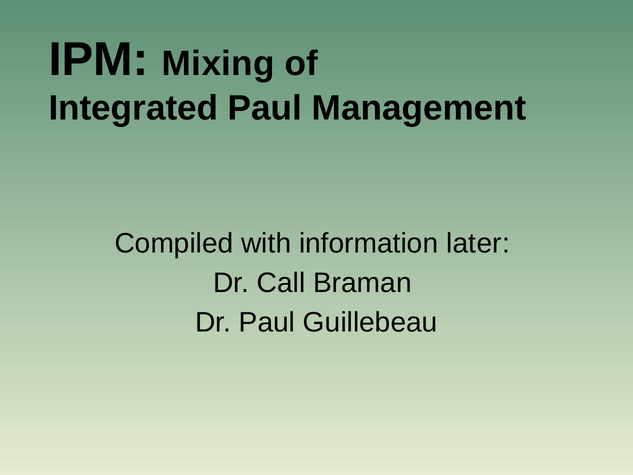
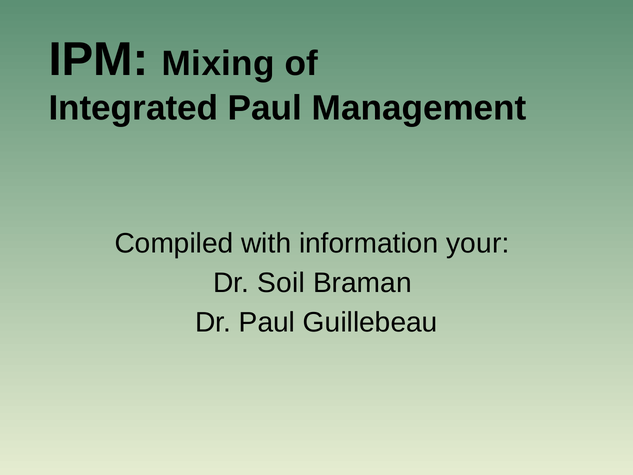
later: later -> your (478, 244)
Call: Call -> Soil (281, 283)
